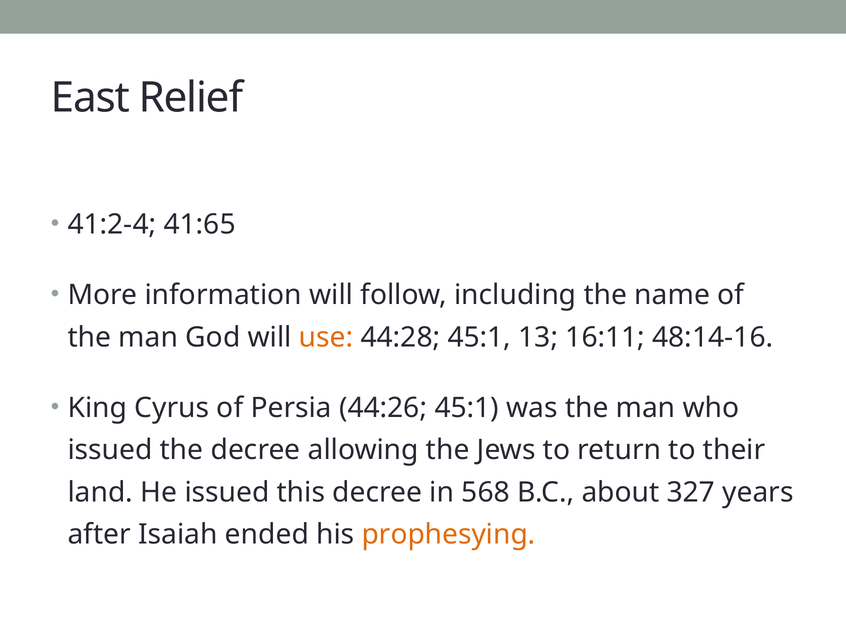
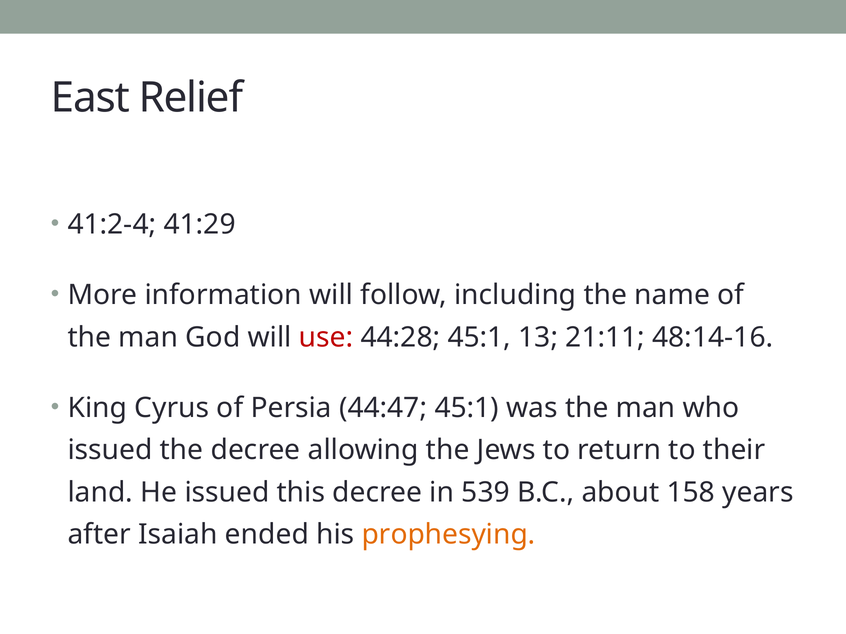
41:65: 41:65 -> 41:29 (200, 225)
use colour: orange -> red (326, 338)
16:11: 16:11 -> 21:11 (605, 338)
44:26: 44:26 -> 44:47 (383, 408)
568: 568 -> 539 (486, 493)
327: 327 -> 158 (691, 493)
